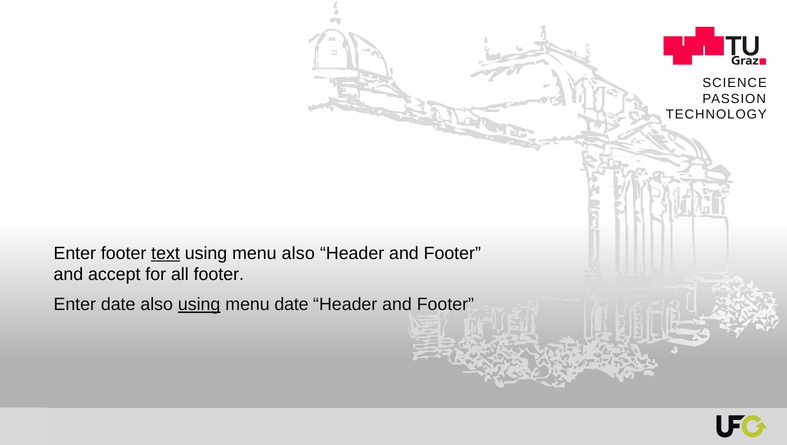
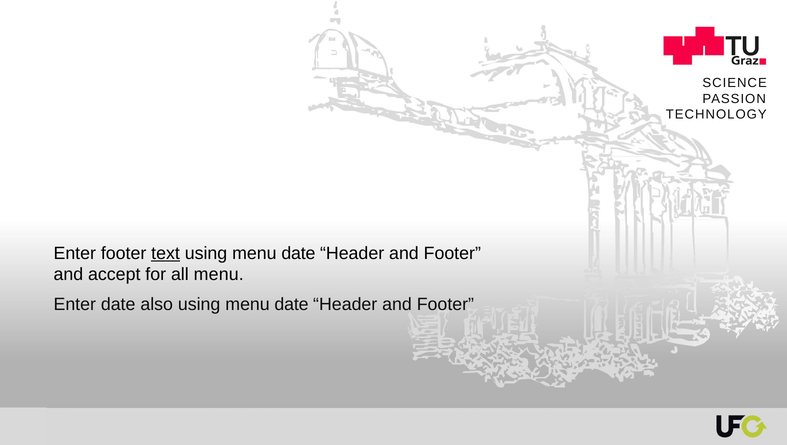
also: also -> date (298, 253)
all footer: footer -> menu (219, 275)
using underline: present -> none (199, 305)
